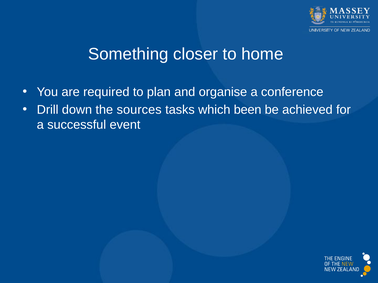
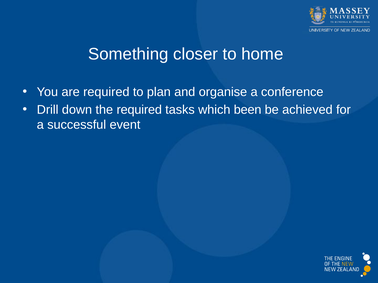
the sources: sources -> required (139, 110)
